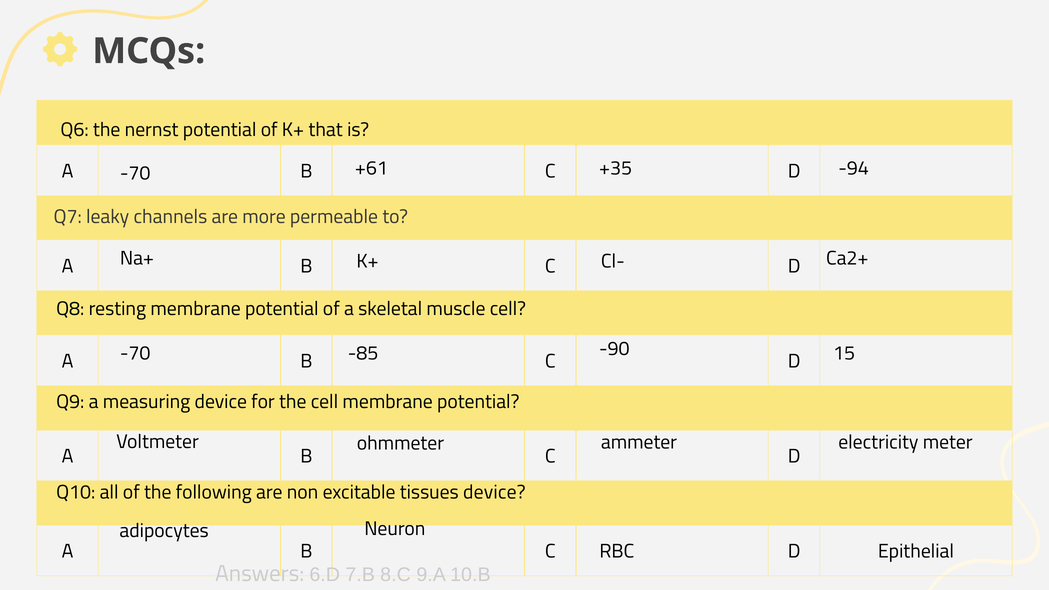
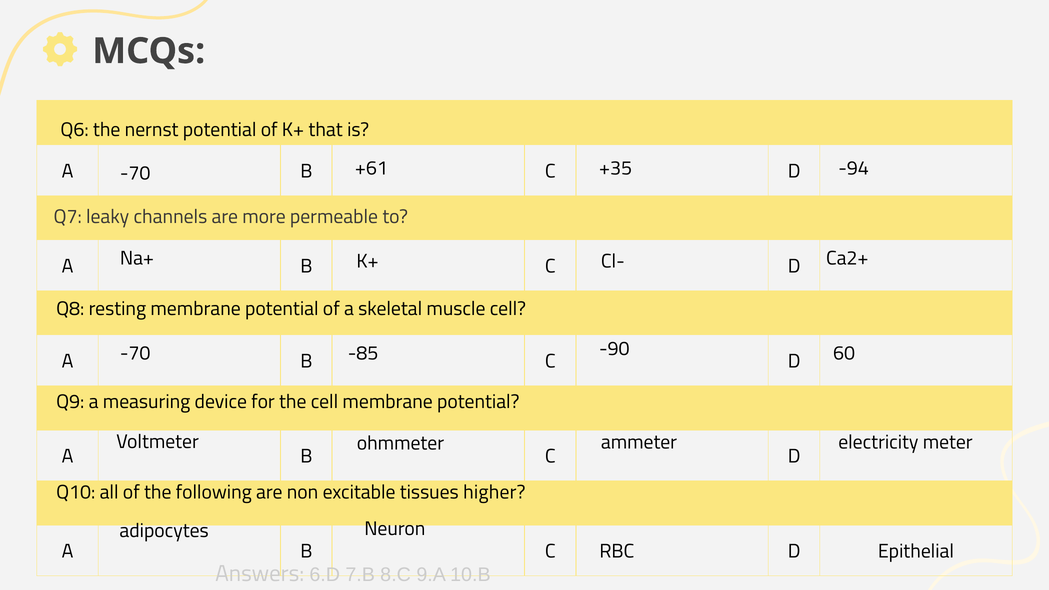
15: 15 -> 60 (844, 353)
tissues device: device -> higher (494, 492)
